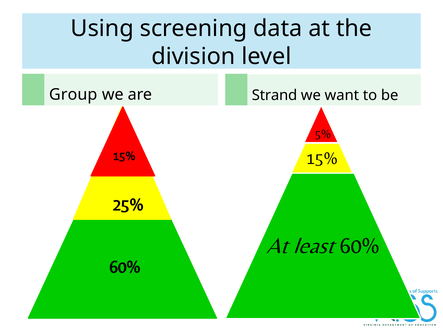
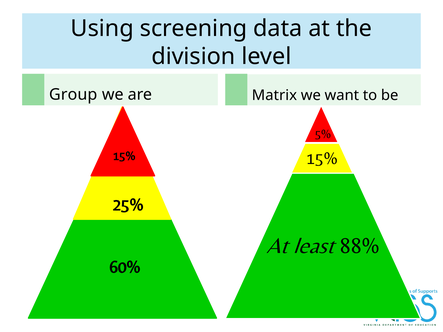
Strand: Strand -> Matrix (274, 95)
least 60%: 60% -> 88% (360, 246)
